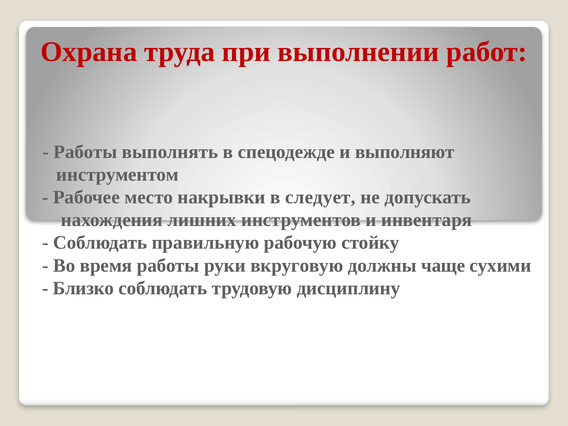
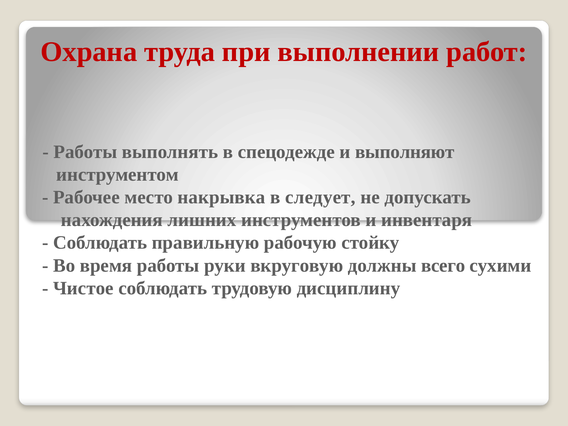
накрывки: накрывки -> накрывка (222, 197)
чаще: чаще -> всего (443, 265)
Близко: Близко -> Чистое (83, 288)
